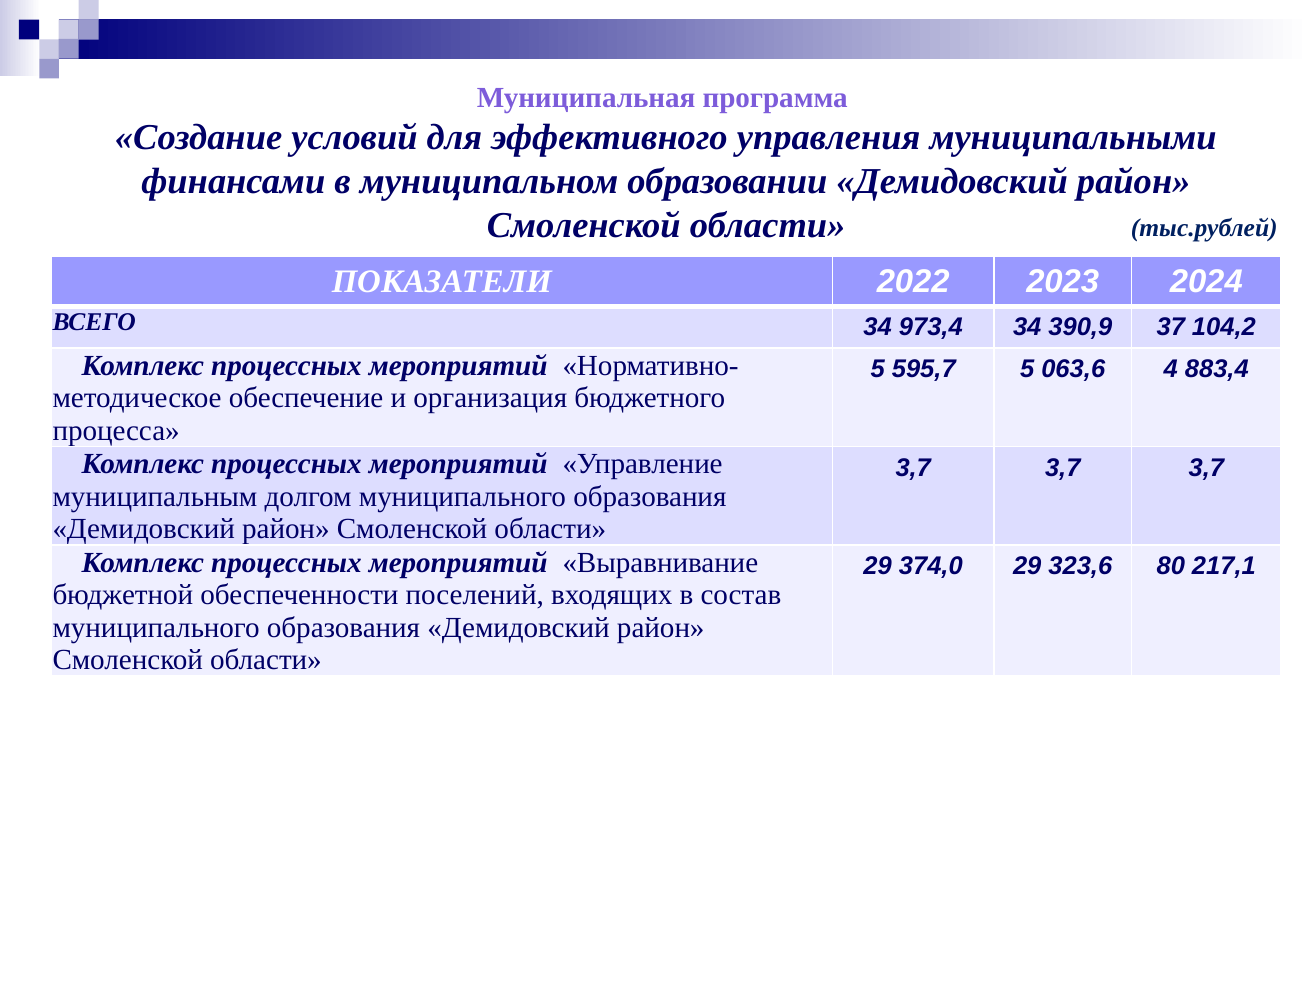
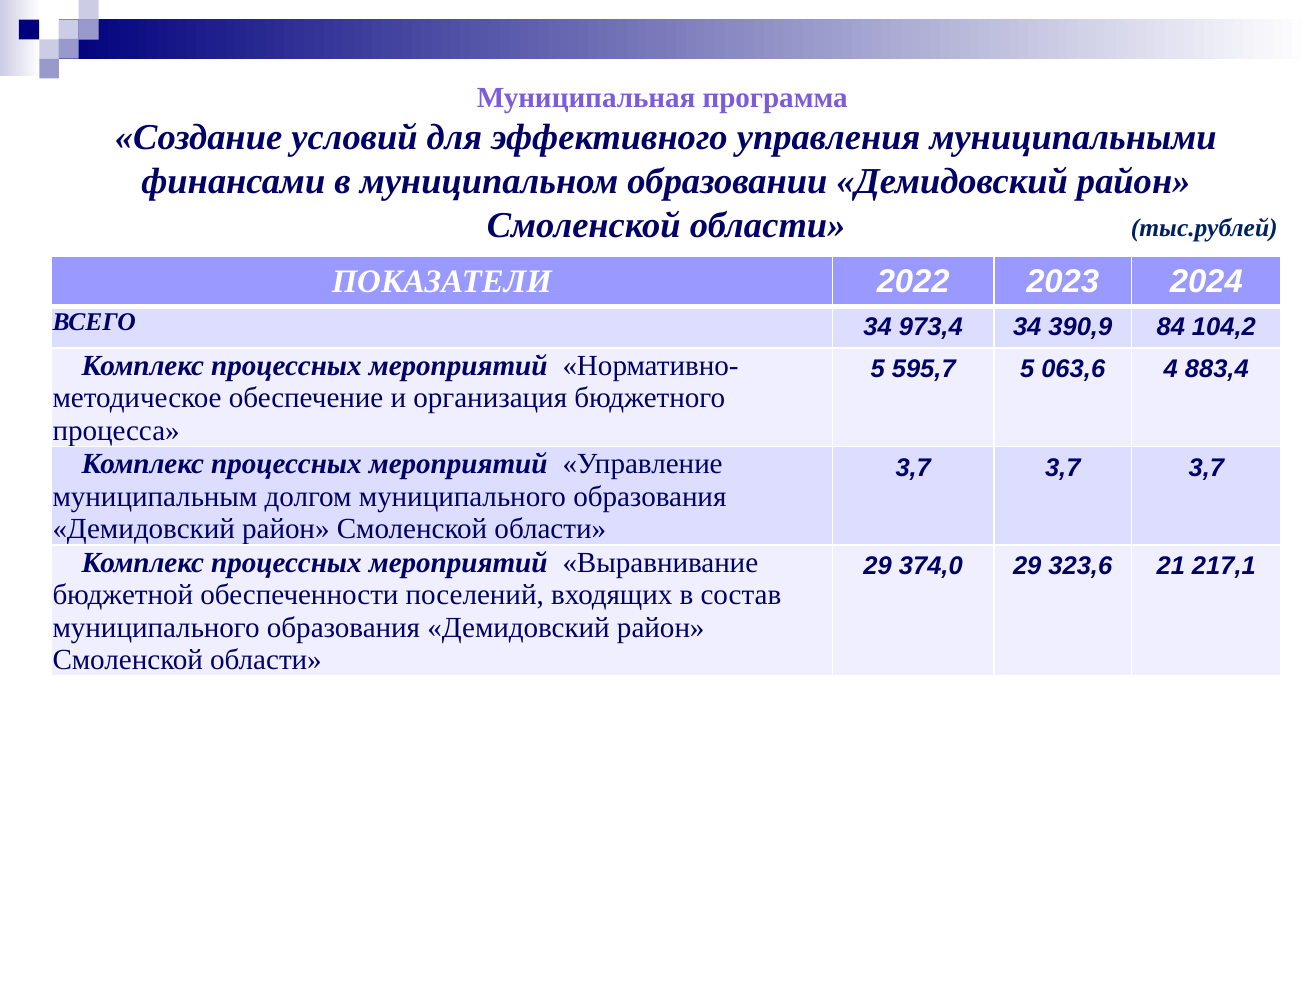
37: 37 -> 84 (1171, 327)
80: 80 -> 21 (1171, 566)
